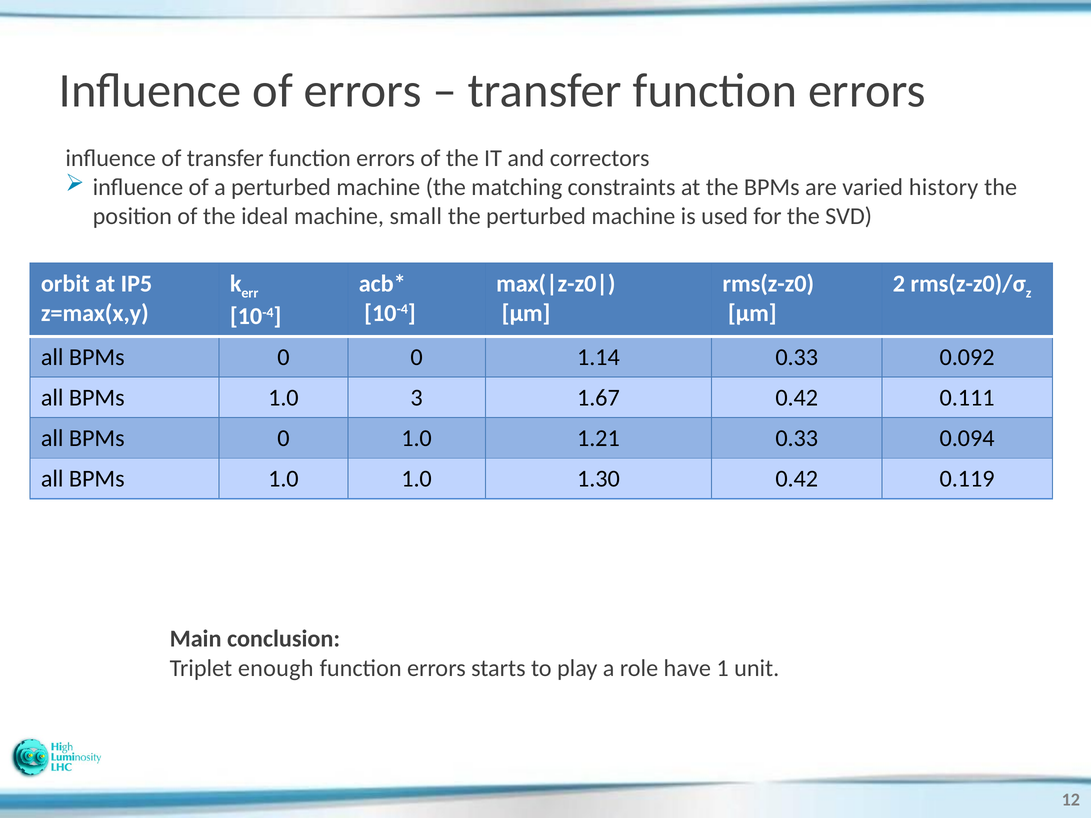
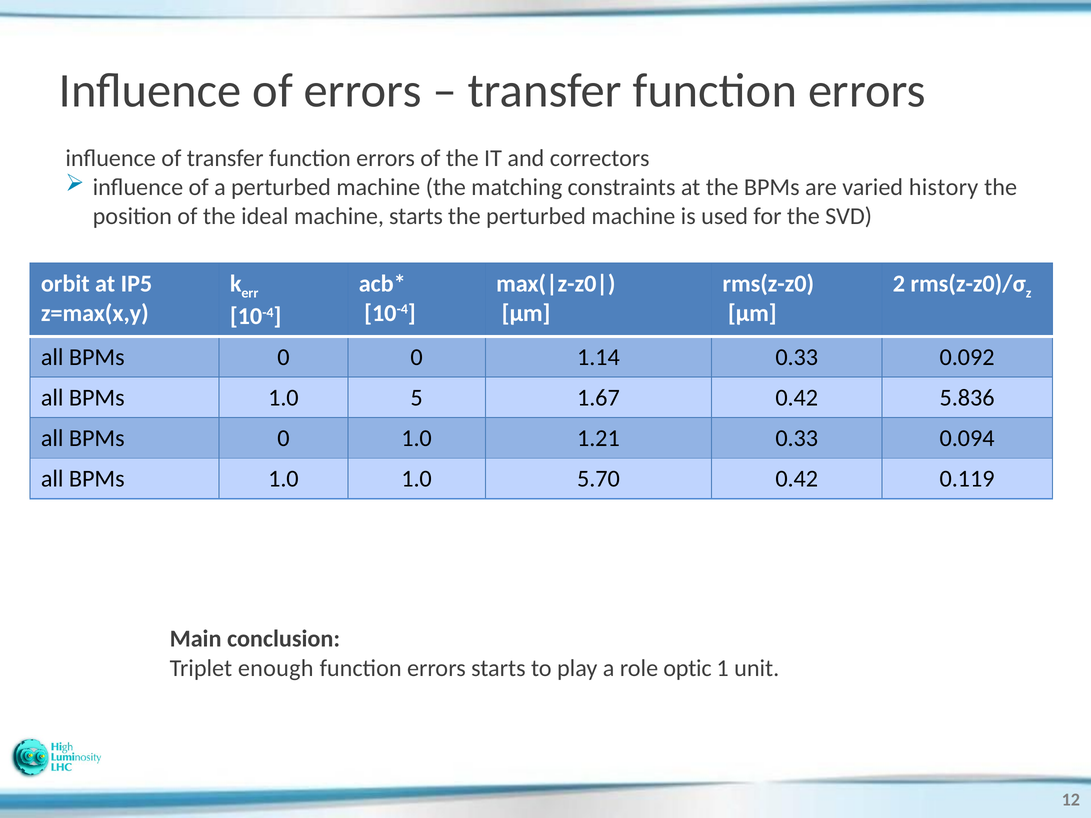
machine small: small -> starts (416, 216)
3: 3 -> 5 (417, 398)
0.111: 0.111 -> 5.836 (967, 398)
1.30: 1.30 -> 5.70 (598, 479)
have: have -> optic (687, 669)
